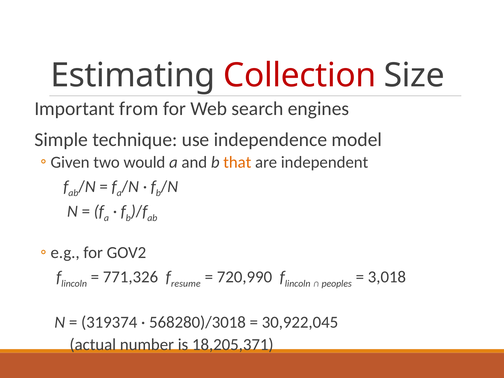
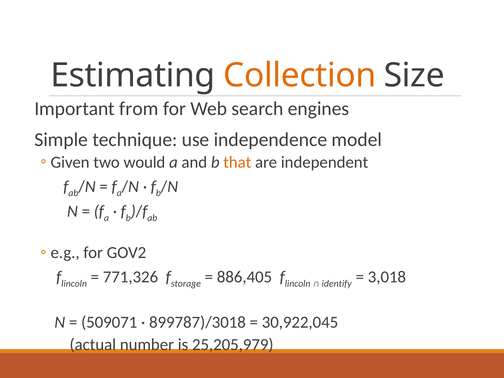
Collection colour: red -> orange (300, 75)
resume: resume -> storage (186, 284)
720,990: 720,990 -> 886,405 (244, 277)
peoples: peoples -> identify (337, 284)
319374: 319374 -> 509071 (109, 322)
568280)/3018: 568280)/3018 -> 899787)/3018 (197, 322)
18,205,371: 18,205,371 -> 25,205,979 (233, 345)
